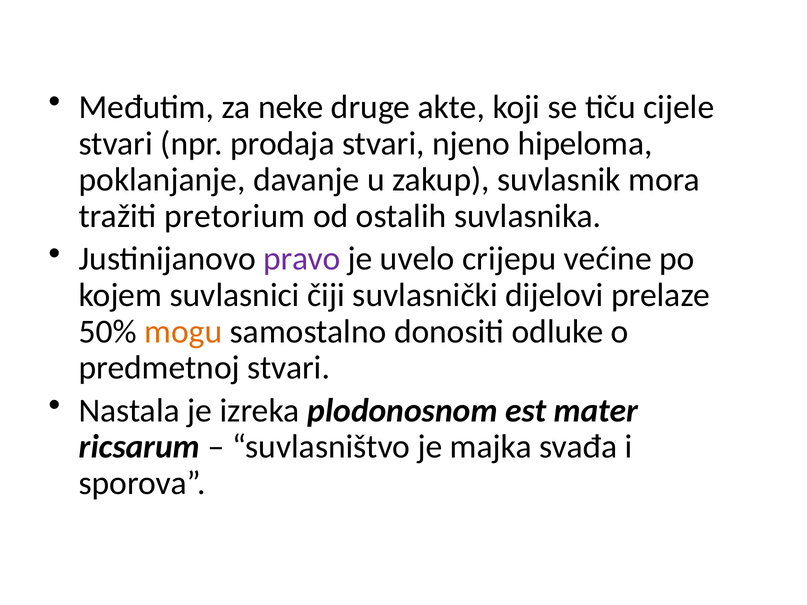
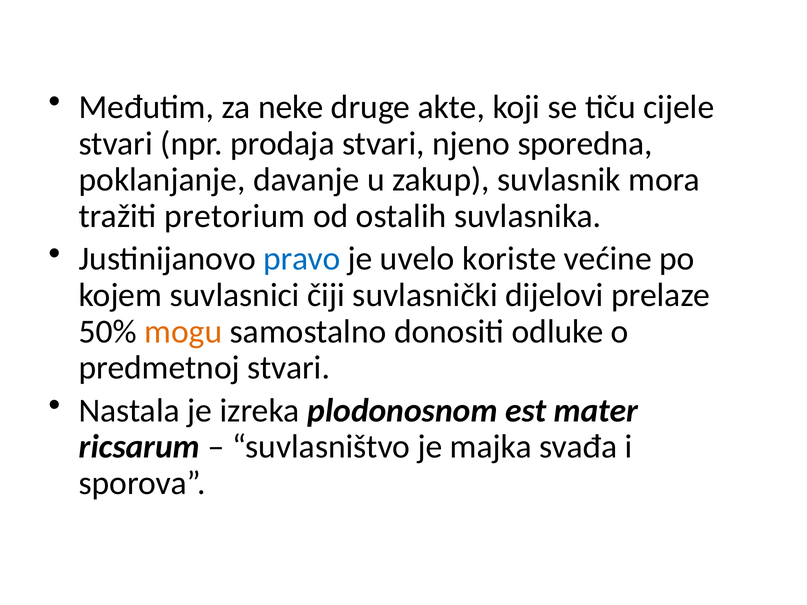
hipeloma: hipeloma -> sporedna (585, 144)
pravo colour: purple -> blue (302, 259)
crijepu: crijepu -> koriste (509, 259)
